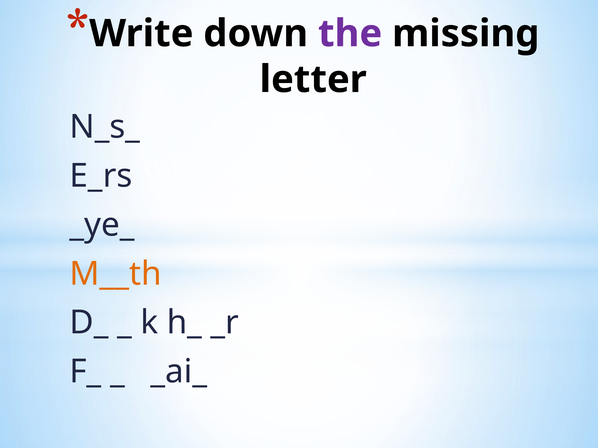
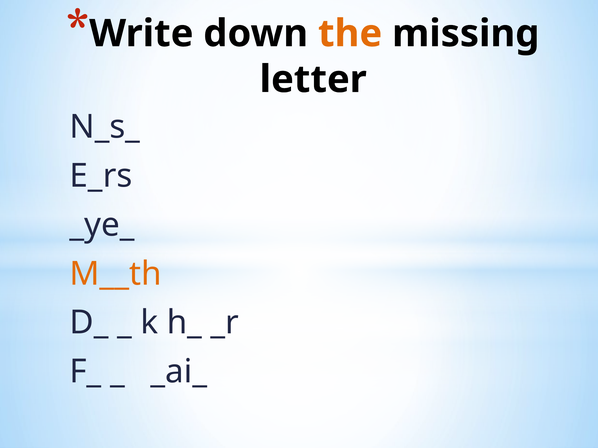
the colour: purple -> orange (350, 34)
